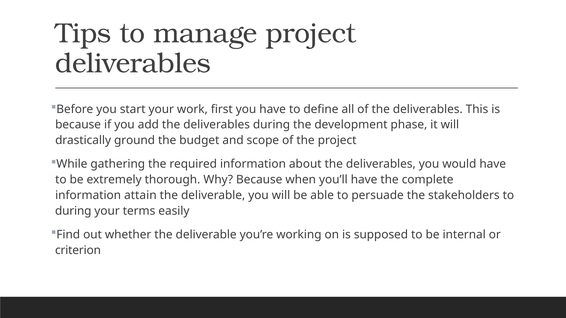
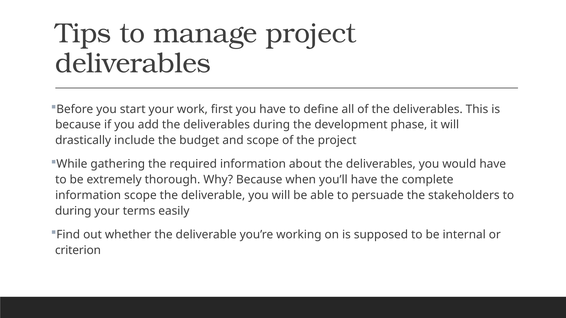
ground: ground -> include (134, 140)
information attain: attain -> scope (140, 195)
